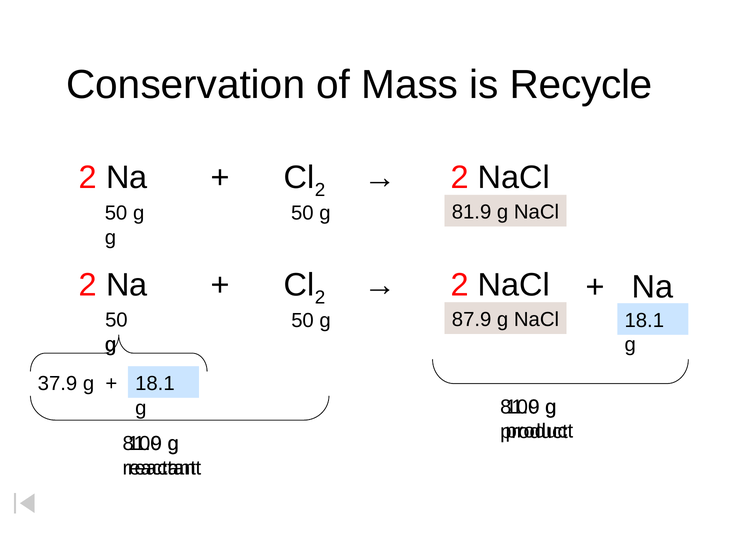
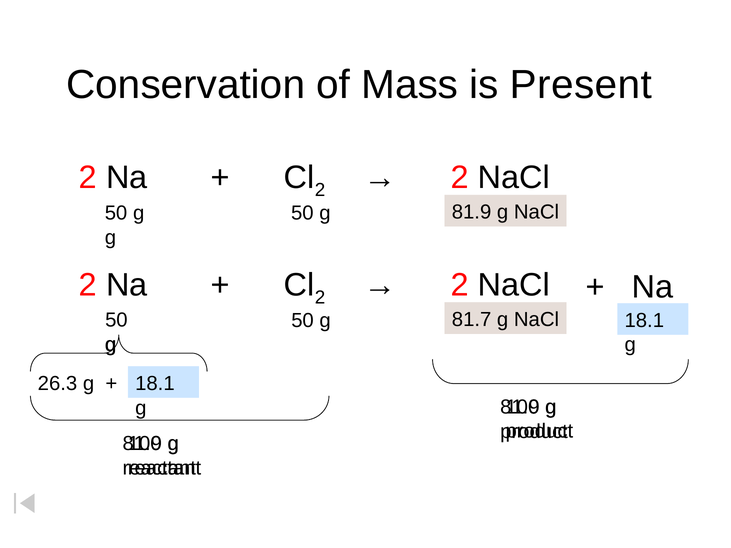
Recycle: Recycle -> Present (581, 85)
87.9: 87.9 -> 81.7 (472, 320)
37.9: 37.9 -> 26.3 (57, 384)
